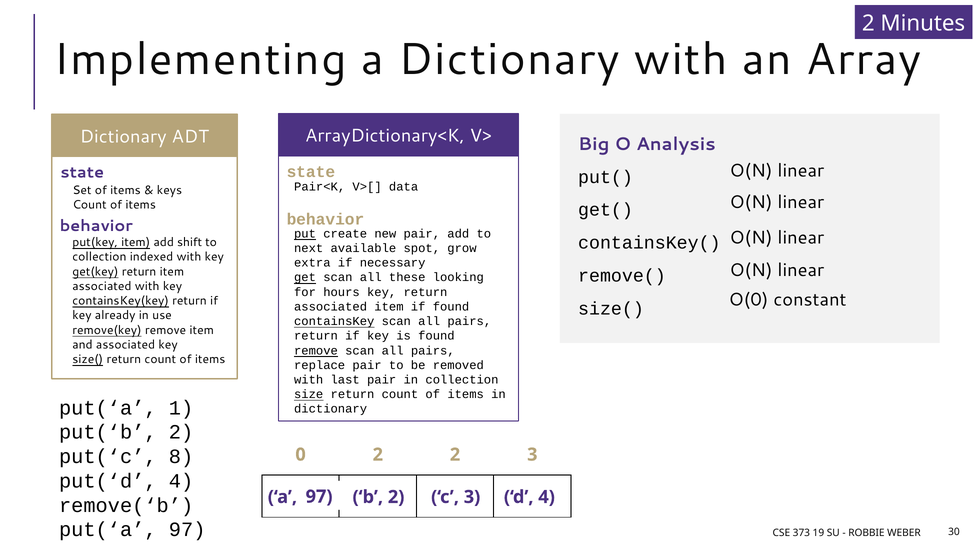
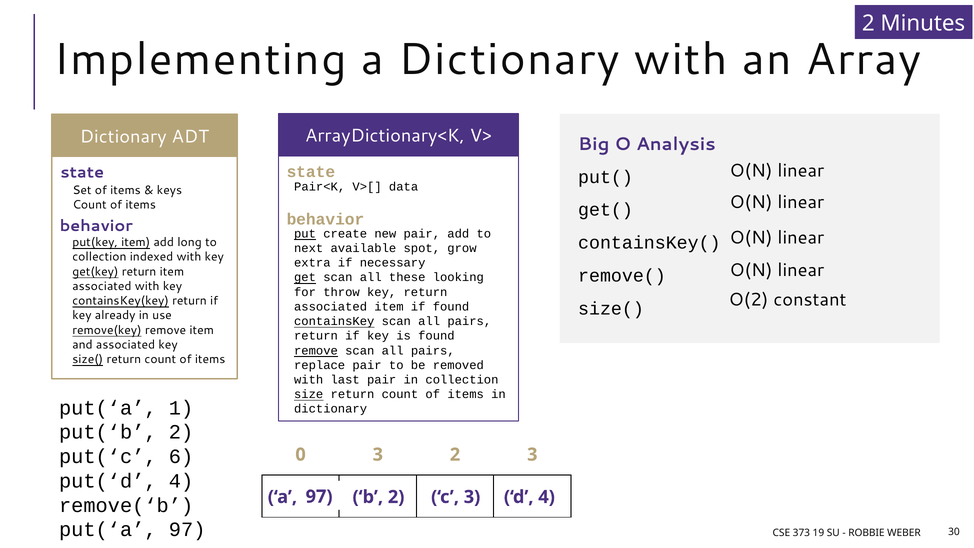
shift: shift -> long (190, 242)
hours: hours -> throw (342, 292)
O(0: O(0 -> O(2 (749, 300)
8: 8 -> 6 (181, 457)
0 2: 2 -> 3 (378, 455)
